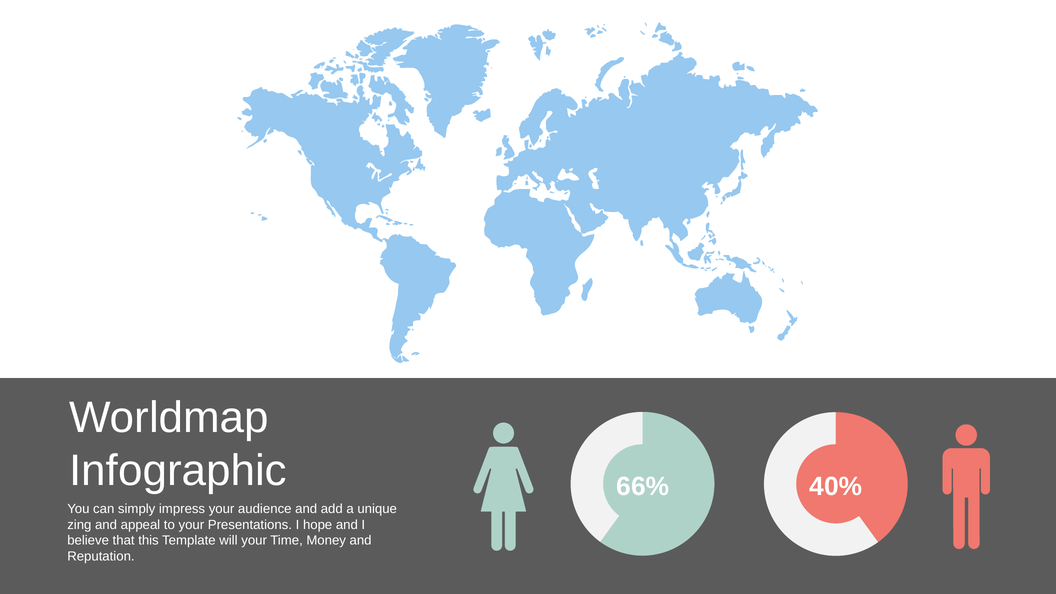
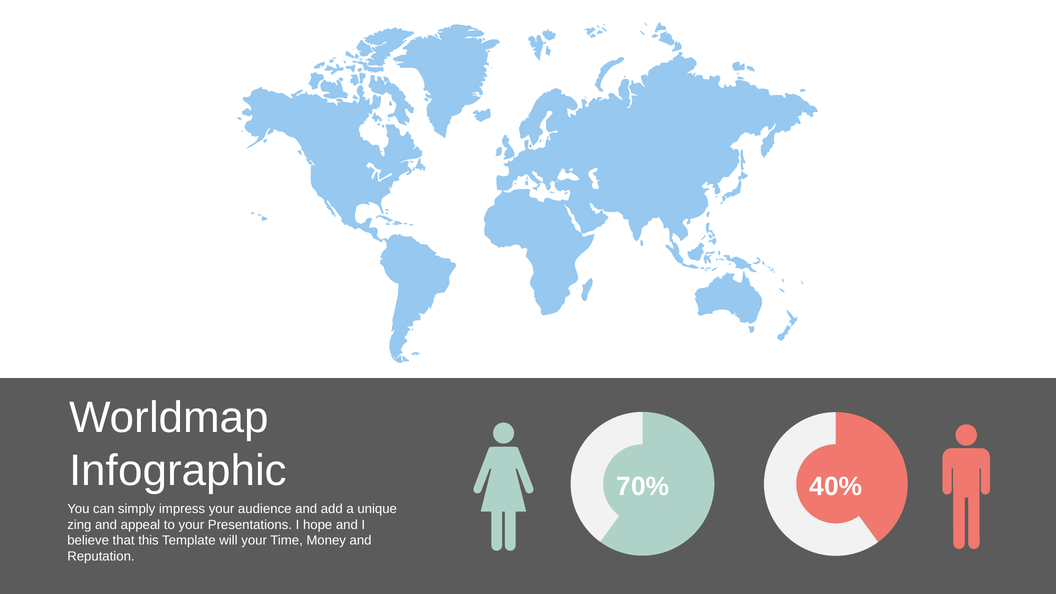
66%: 66% -> 70% (643, 486)
